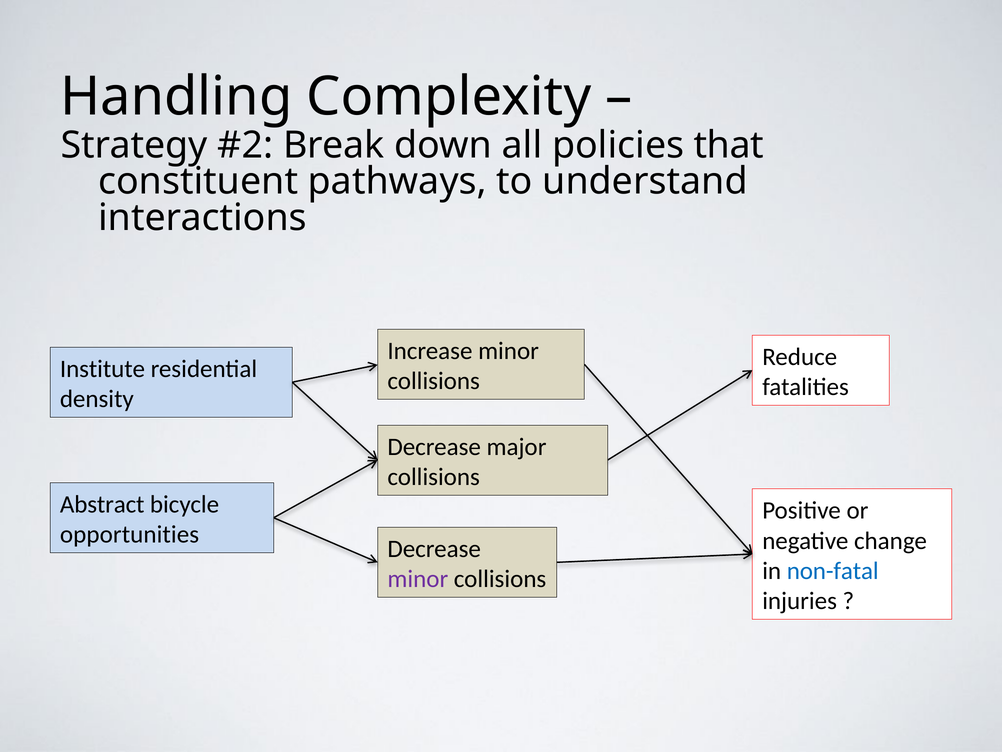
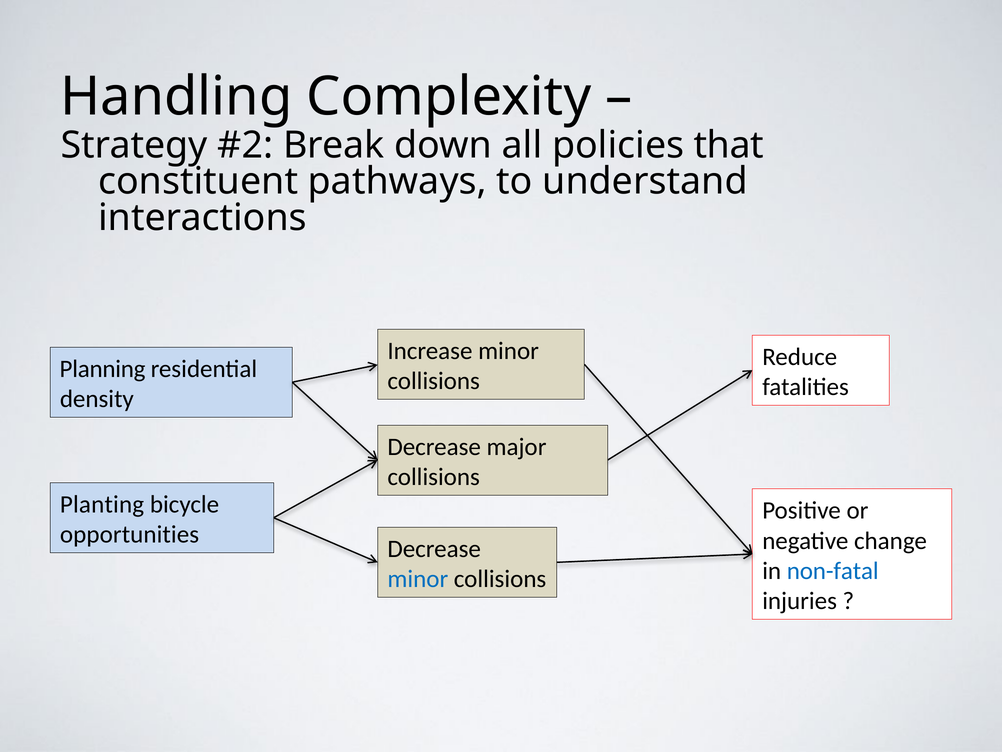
Institute: Institute -> Planning (103, 369)
Abstract: Abstract -> Planting (102, 504)
minor colour: purple -> blue (418, 579)
